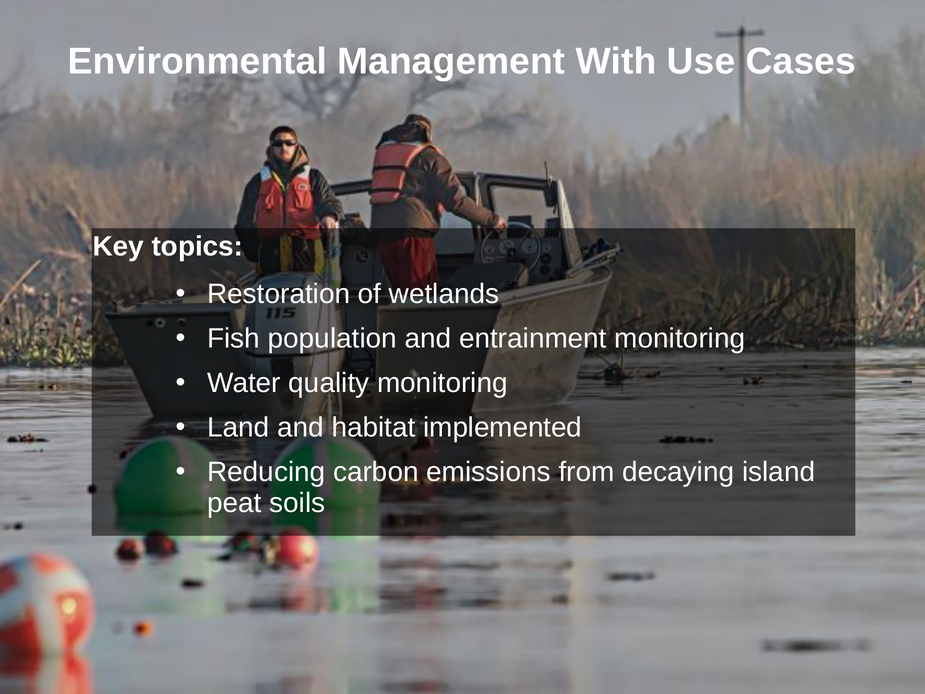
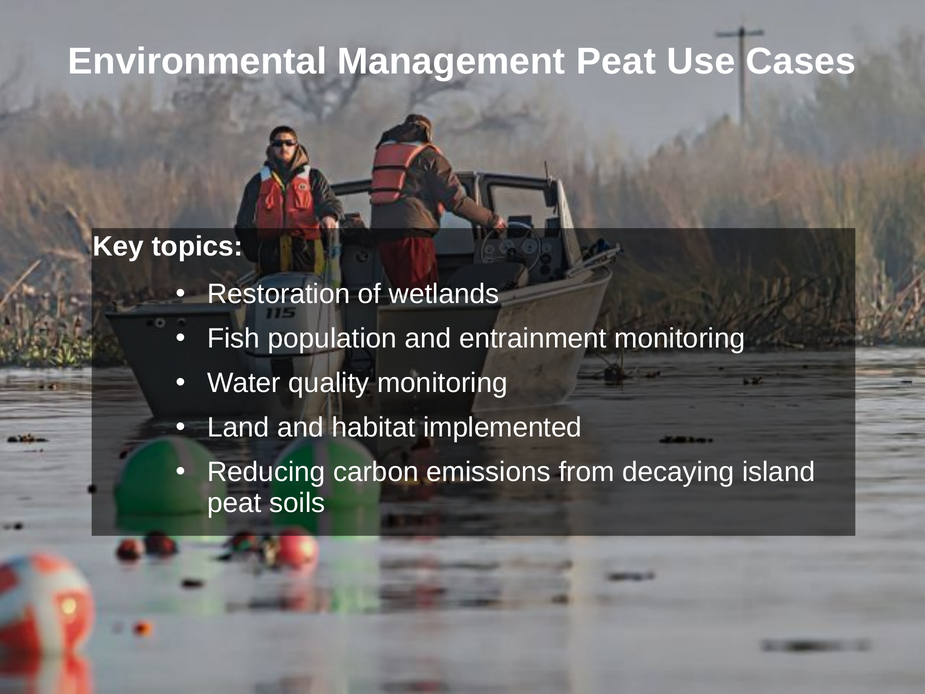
Management With: With -> Peat (616, 62)
